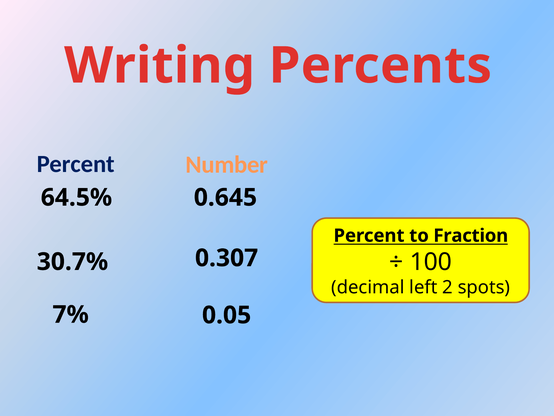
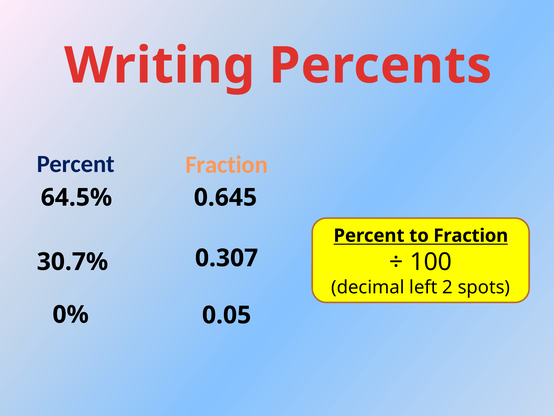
Number: Number -> Fraction (227, 164)
7%: 7% -> 0% (71, 314)
